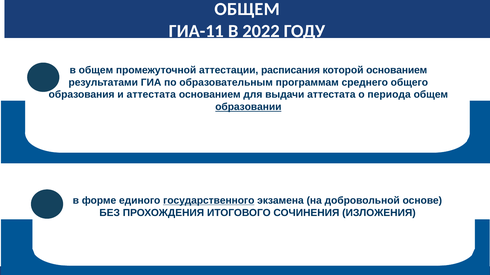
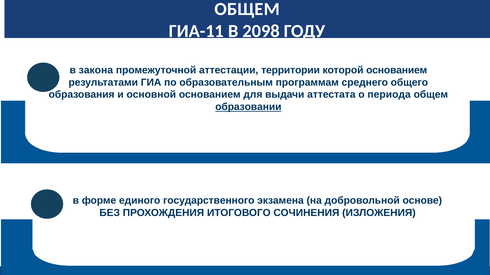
2022: 2022 -> 2098 (261, 31)
в общем: общем -> закона (96, 70)
расписания: расписания -> территории (291, 70)
и аттестата: аттестата -> основной (151, 95)
государственного underline: present -> none (209, 201)
